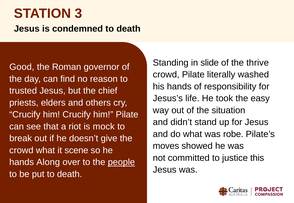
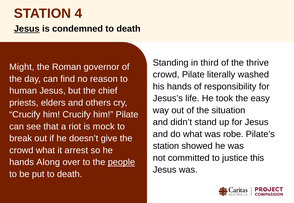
3: 3 -> 4 (79, 14)
Jesus underline: none -> present (27, 29)
slide: slide -> third (210, 63)
Good: Good -> Might (22, 67)
trusted: trusted -> human (23, 91)
moves: moves -> station (166, 146)
scene: scene -> arrest (76, 151)
